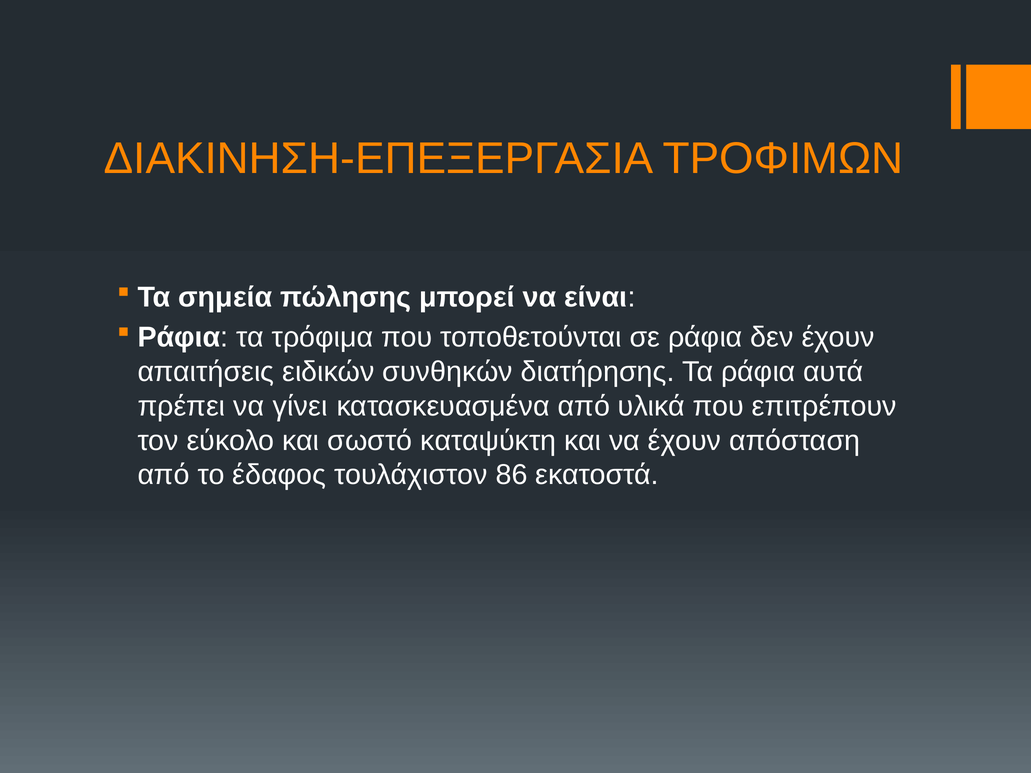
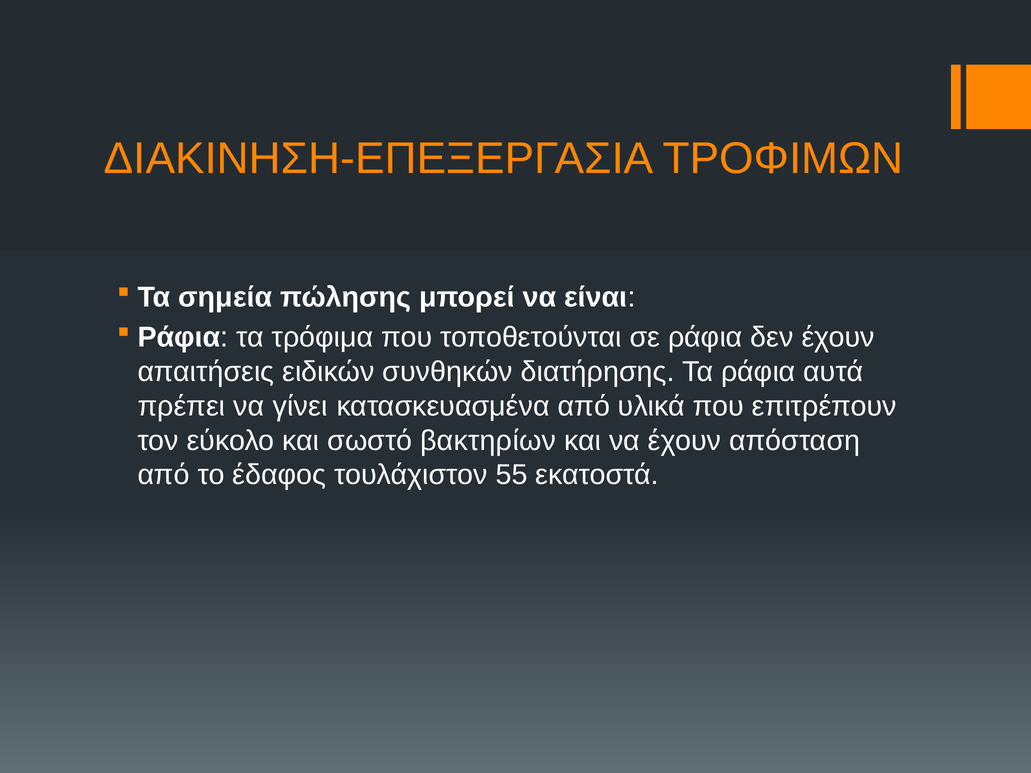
καταψύκτη: καταψύκτη -> βακτηρίων (488, 441)
86: 86 -> 55 (512, 475)
